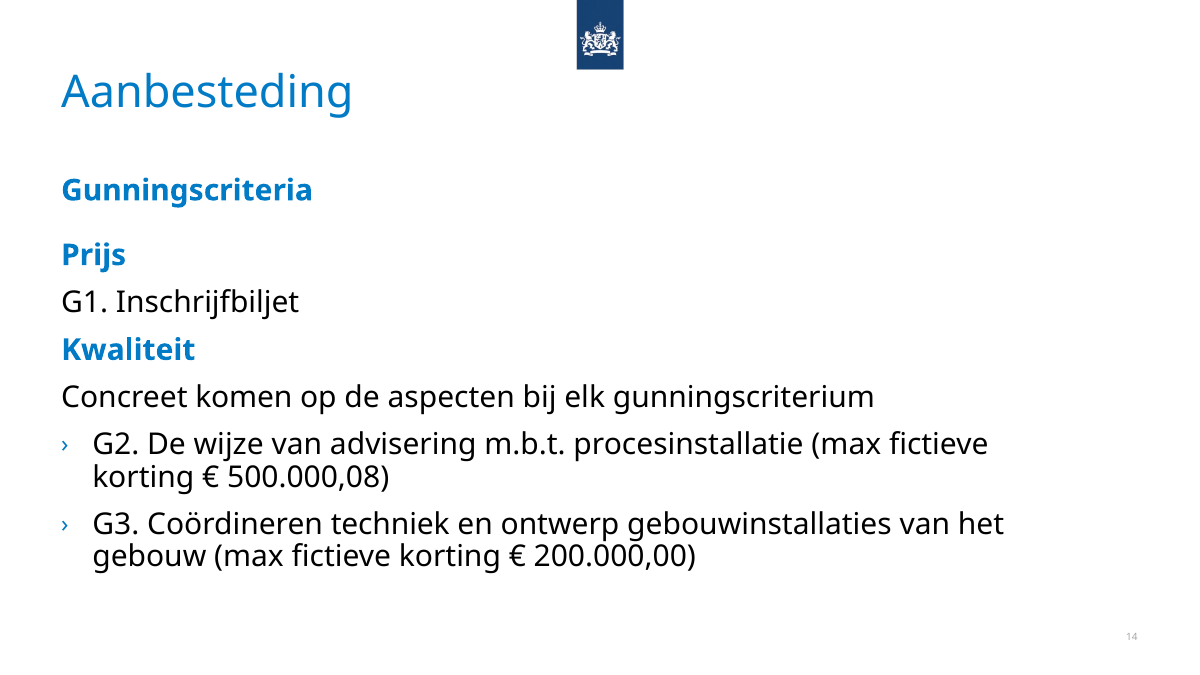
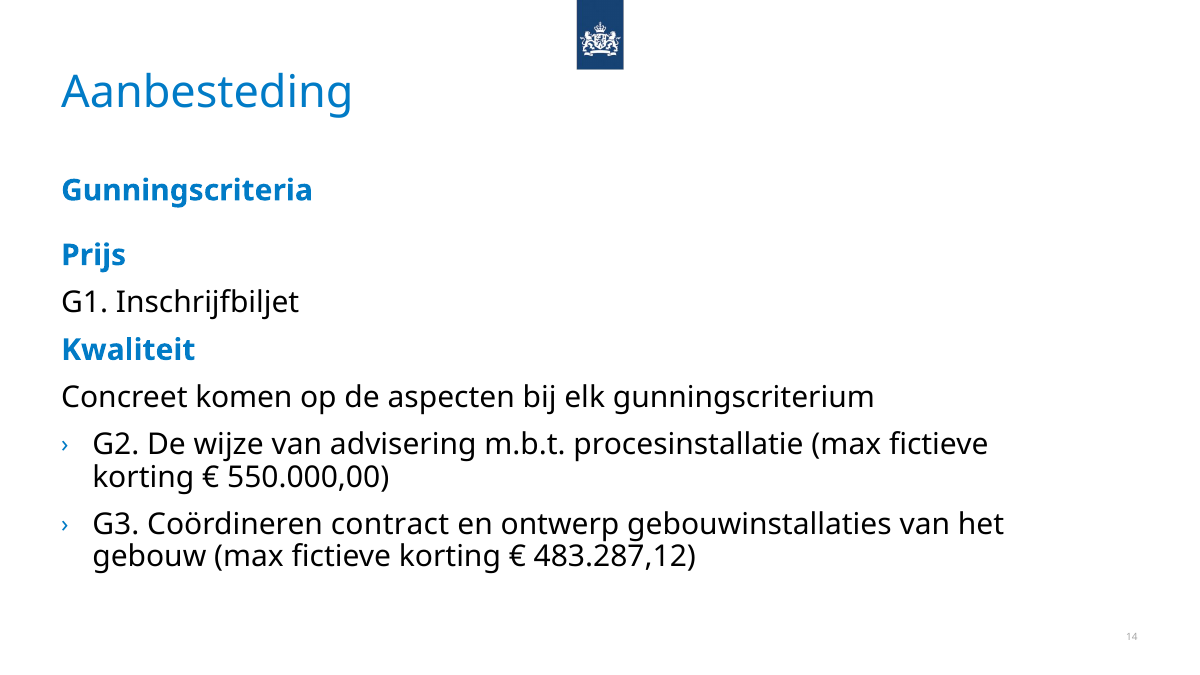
500.000,08: 500.000,08 -> 550.000,00 (308, 477)
techniek: techniek -> contract (390, 524)
200.000,00: 200.000,00 -> 483.287,12 (615, 557)
